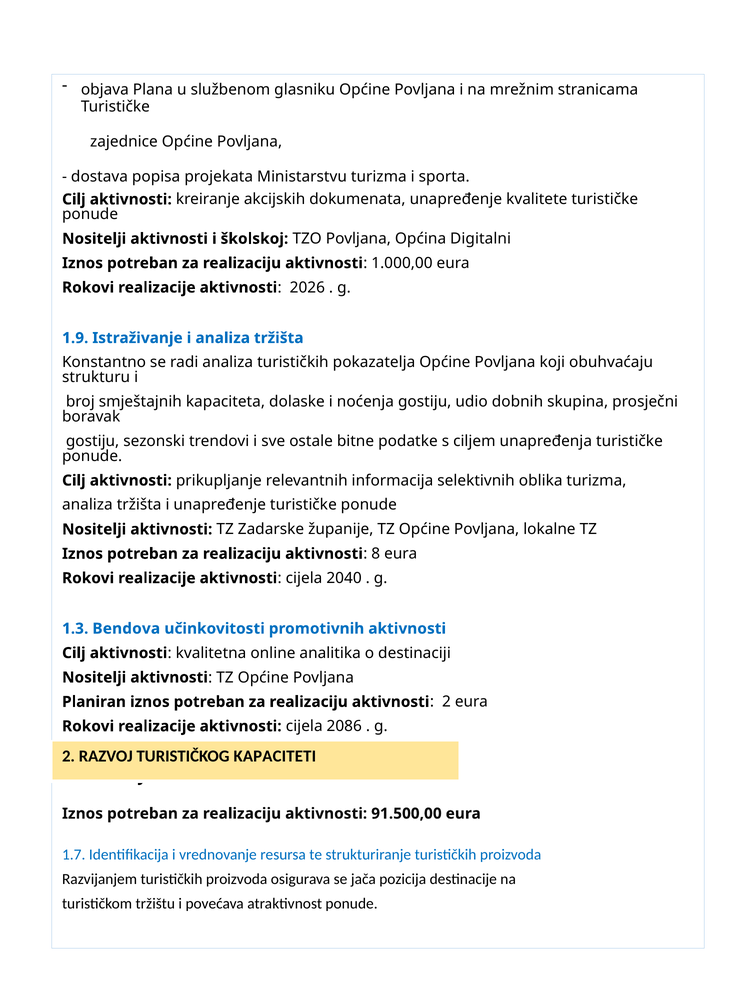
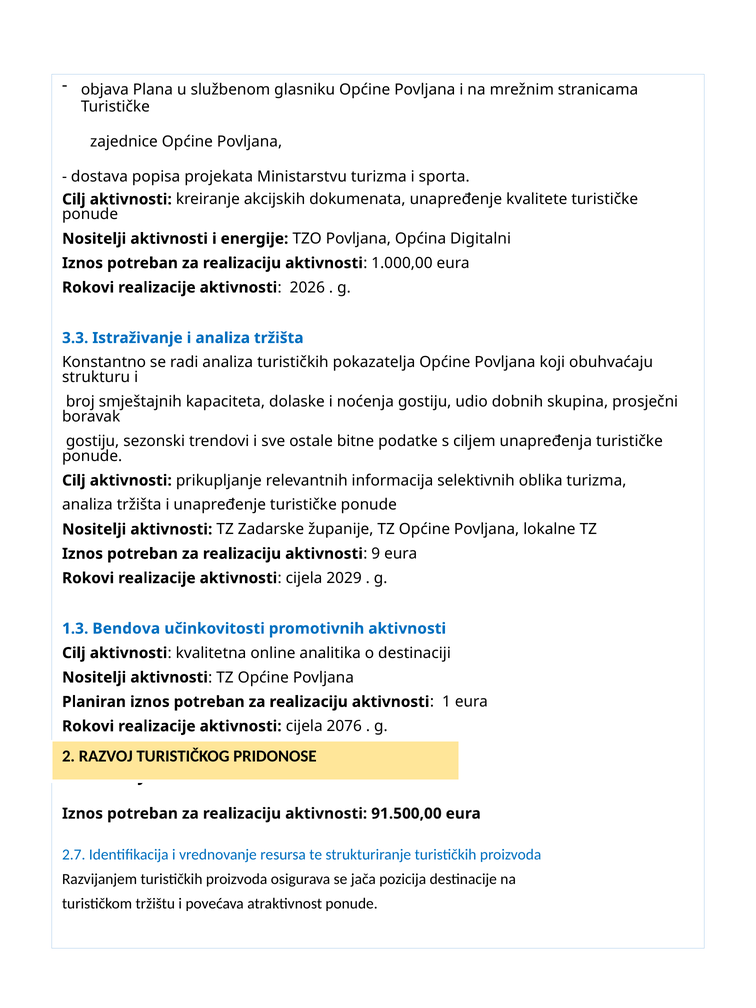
školskoj: školskoj -> energije (254, 239)
1.9: 1.9 -> 3.3 (75, 338)
8: 8 -> 9 (376, 554)
2040: 2040 -> 2029 (344, 578)
aktivnosti 2: 2 -> 1 (446, 702)
2086: 2086 -> 2076 (344, 726)
KAPACITETI: KAPACITETI -> PRIDONOSE (275, 756)
1.7: 1.7 -> 2.7 (74, 855)
